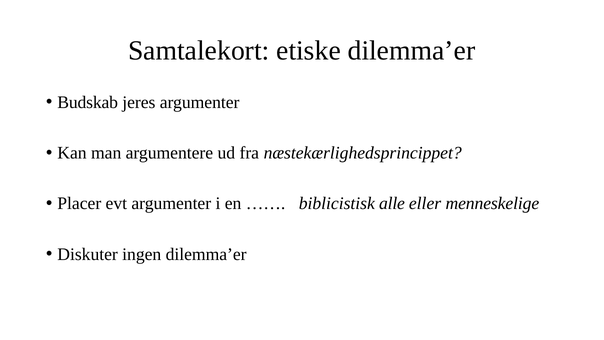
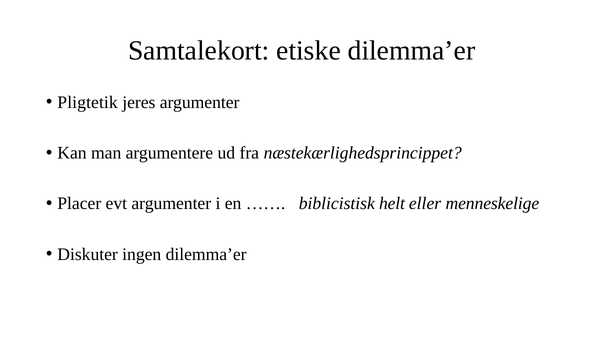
Budskab: Budskab -> Pligtetik (88, 102)
alle: alle -> helt (392, 203)
